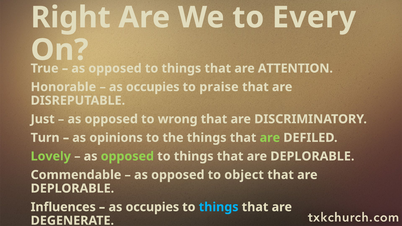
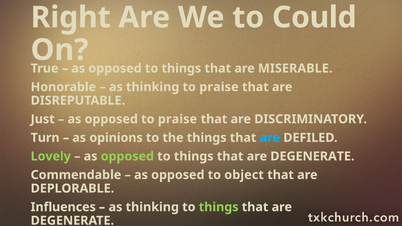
Every: Every -> Could (314, 17)
ATTENTION: ATTENTION -> MISERABLE (295, 68)
occupies: occupies -> thinking (153, 87)
opposed to wrong: wrong -> praise (178, 119)
are colour: light green -> light blue (270, 138)
DEPLORABLE: DEPLORABLE -> DEGENERATE (312, 156)
occupies: occupies -> thinking (152, 207)
things colour: light blue -> light green (219, 207)
